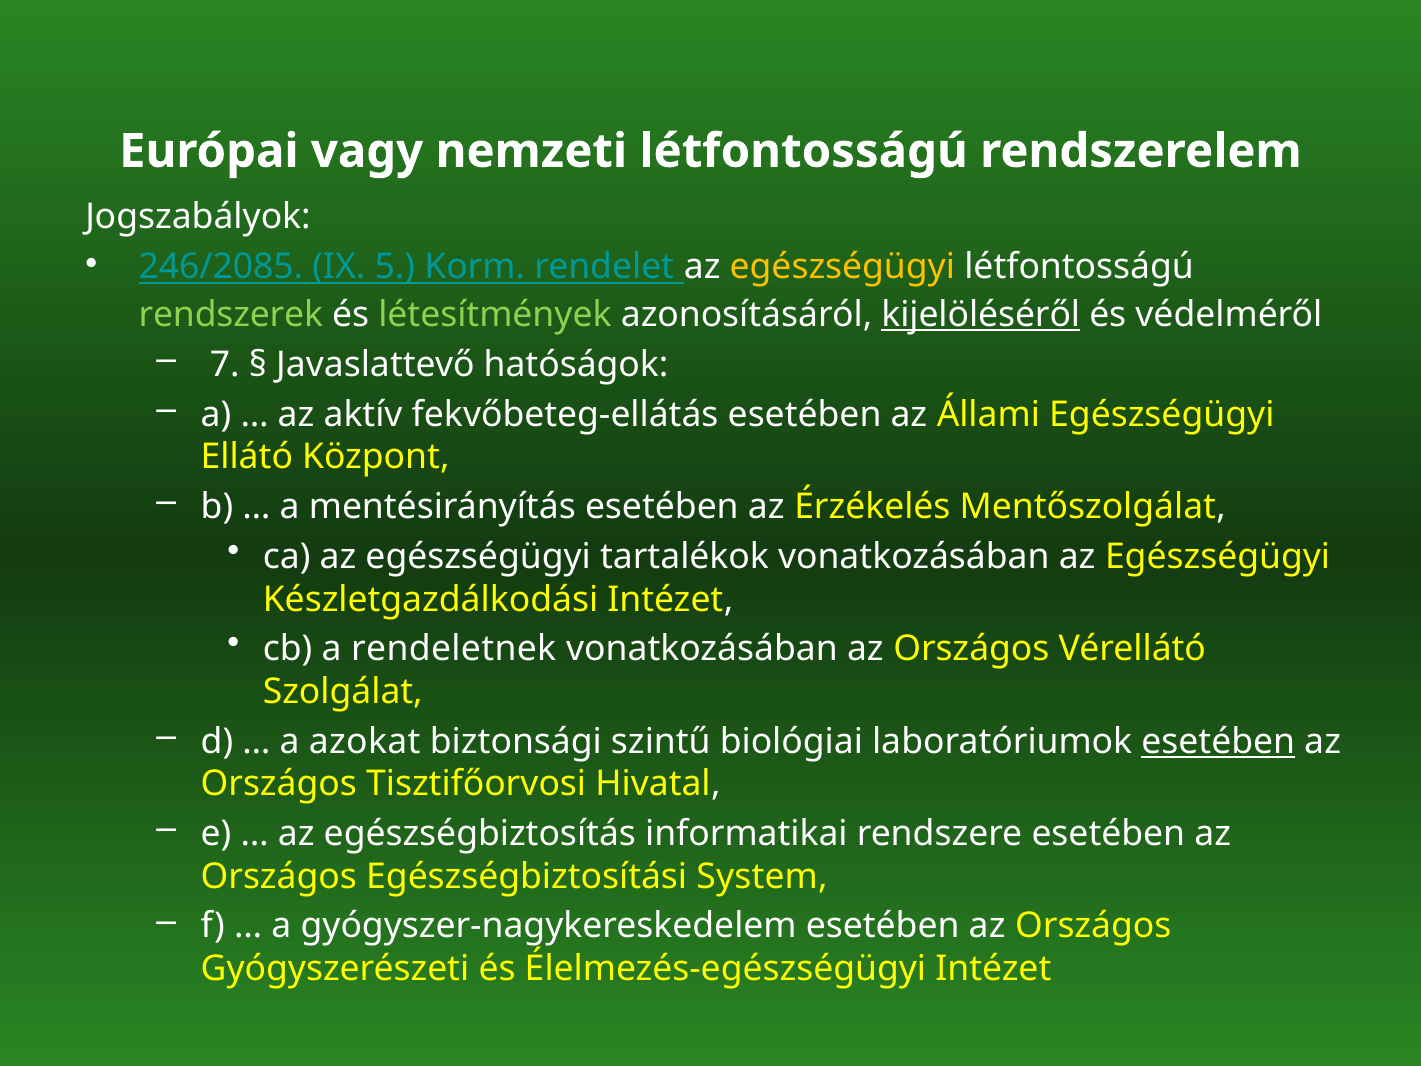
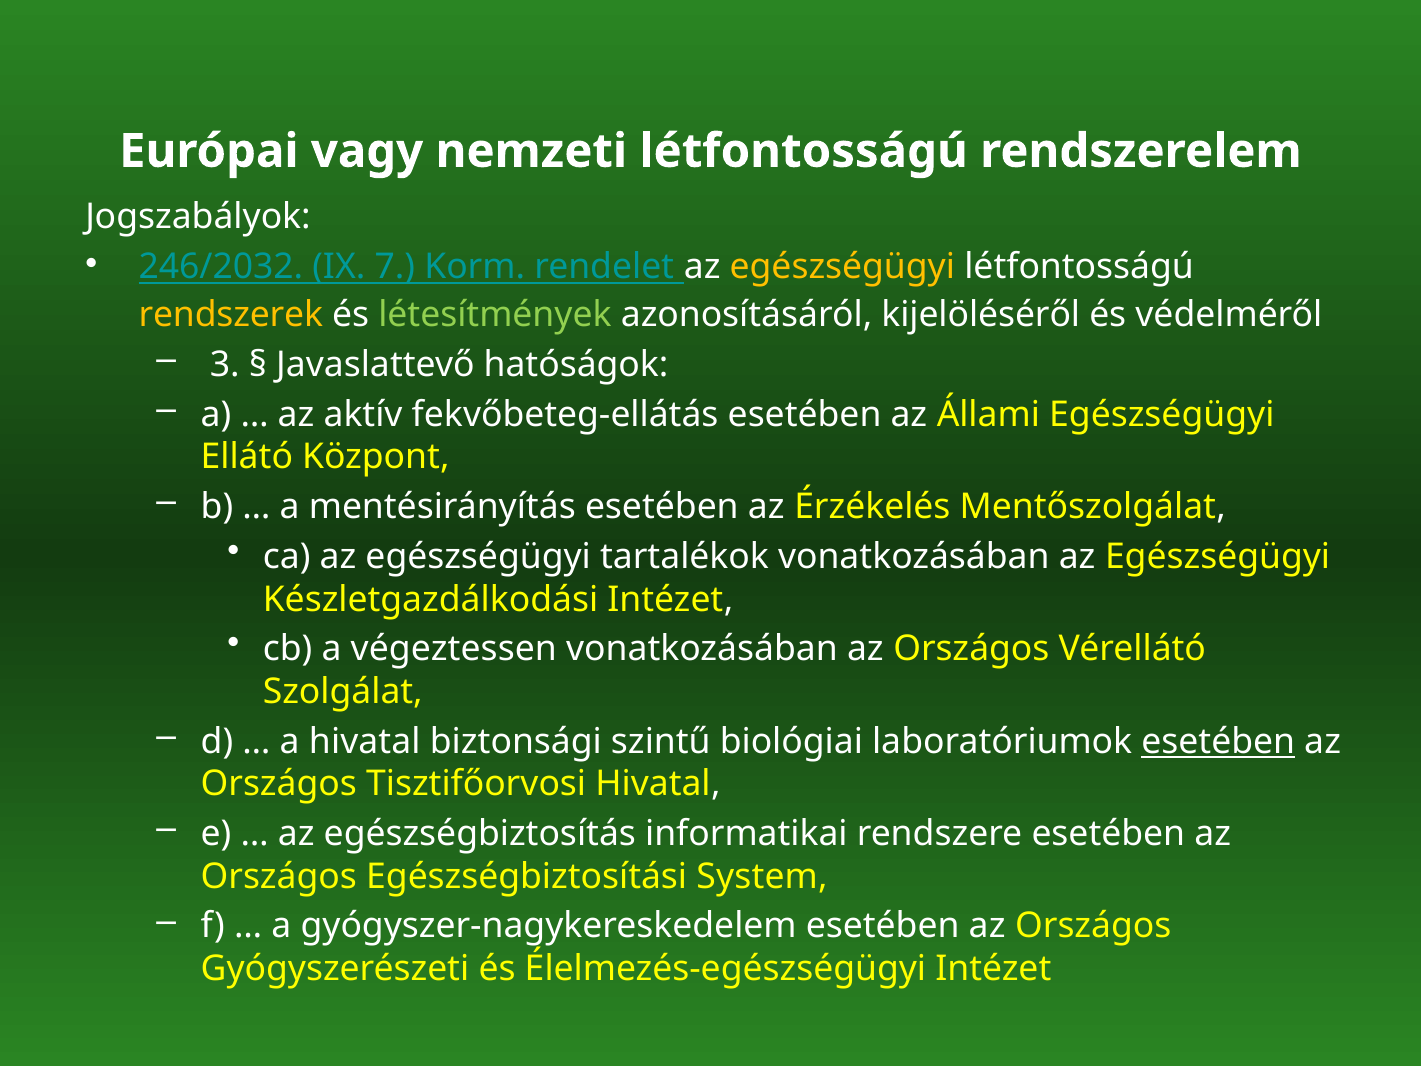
246/2085: 246/2085 -> 246/2032 (221, 267)
5: 5 -> 7 (395, 267)
rendszerek colour: light green -> yellow (231, 315)
kijelöléséről underline: present -> none (981, 315)
7: 7 -> 3 (225, 365)
rendeletnek: rendeletnek -> végeztessen (454, 649)
a azokat: azokat -> hivatal (365, 741)
